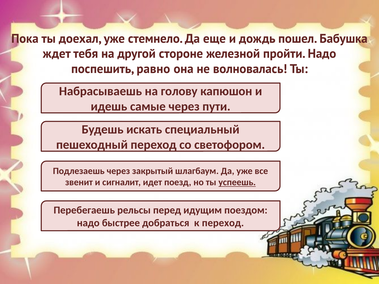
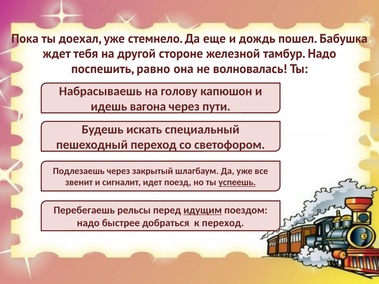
пройти: пройти -> тамбур (284, 54)
самые: самые -> вагона (148, 106)
идущим underline: none -> present (203, 210)
